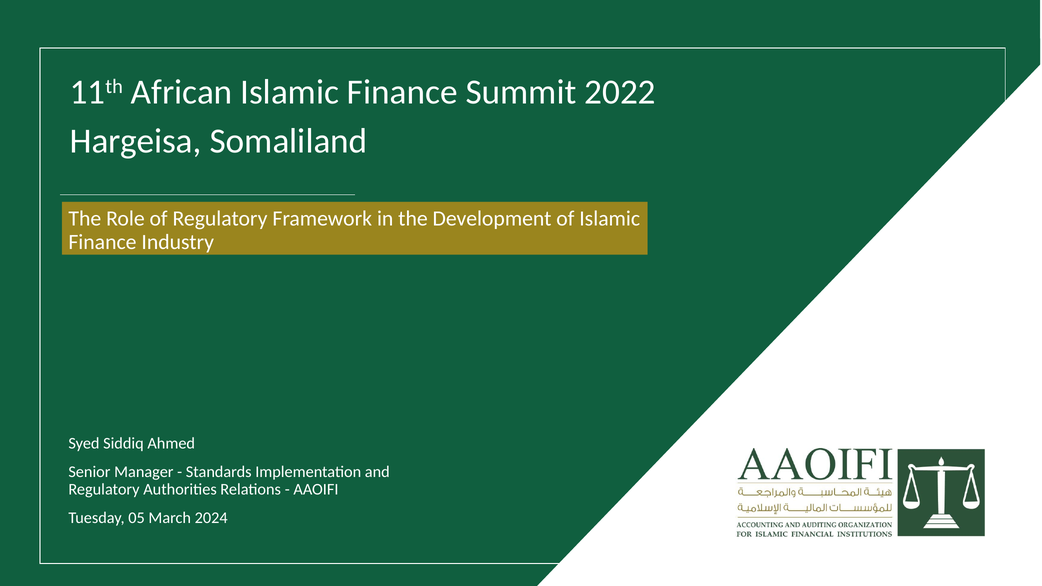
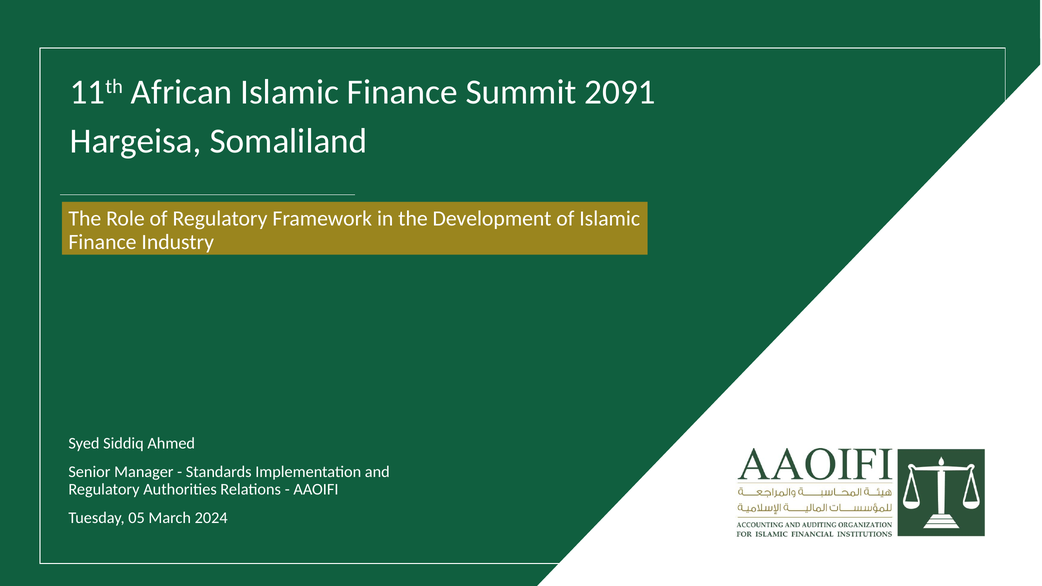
2022: 2022 -> 2091 (620, 92)
